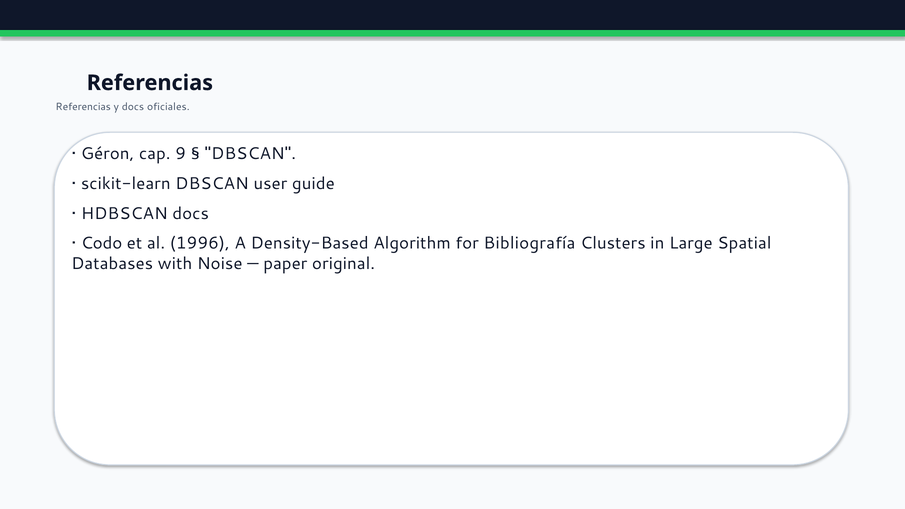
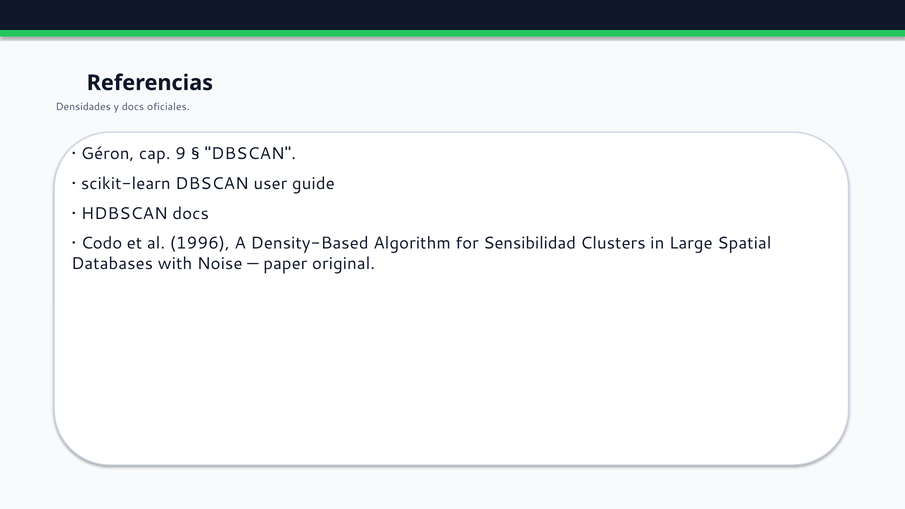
Referencias: Referencias -> Densidades (83, 107)
Bibliografía: Bibliografía -> Sensibilidad (530, 243)
